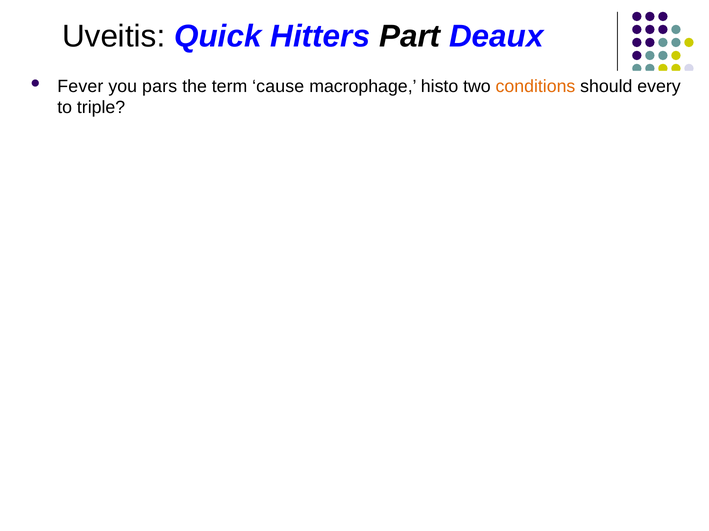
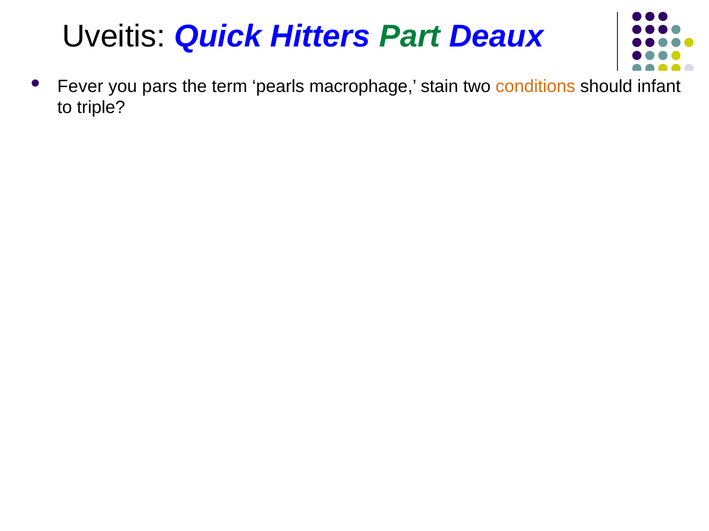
Part colour: black -> green (410, 36)
cause: cause -> pearls (278, 86)
histo: histo -> stain (440, 86)
every: every -> infant (659, 86)
